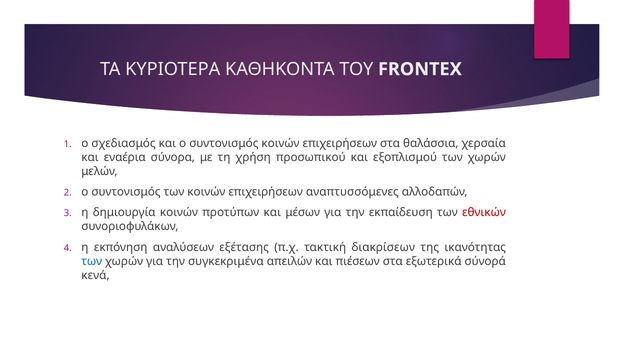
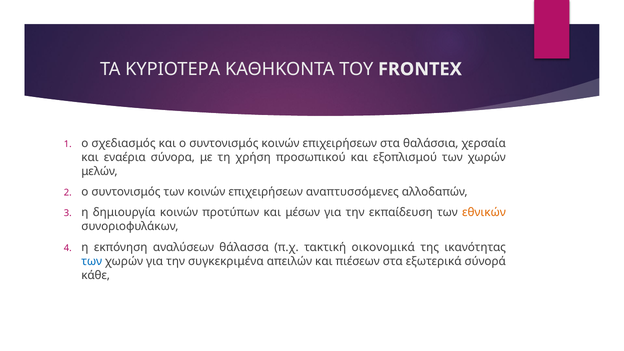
εθνικών colour: red -> orange (484, 213)
εξέτασης: εξέτασης -> θάλασσα (244, 247)
διακρίσεων: διακρίσεων -> οικονομικά (383, 247)
κενά: κενά -> κάθε (96, 275)
